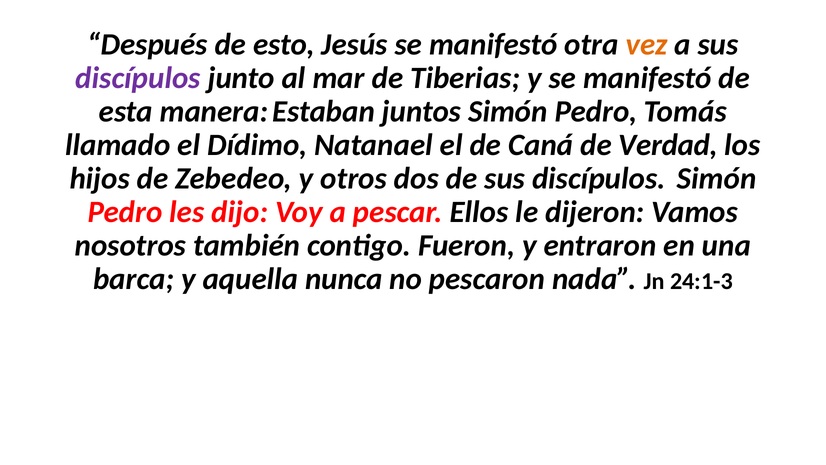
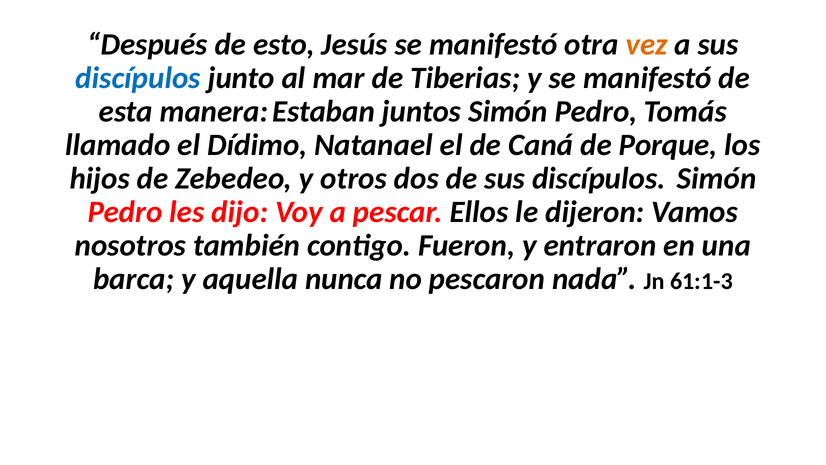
discípulos colour: purple -> blue (138, 78)
Verdad: Verdad -> Porque (668, 145)
24:1-3: 24:1-3 -> 61:1-3 (701, 281)
